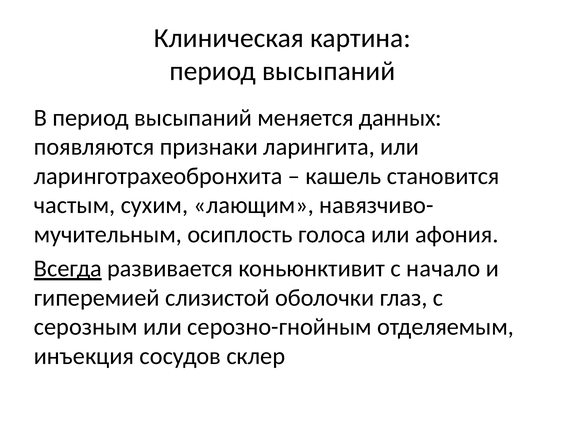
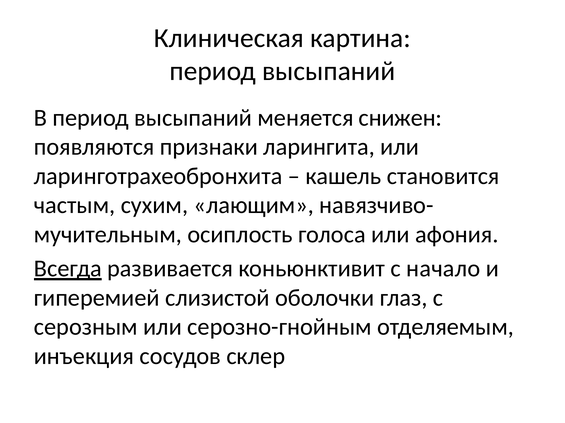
данных: данных -> снижен (400, 118)
